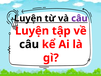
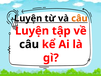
câu colour: purple -> orange (79, 18)
